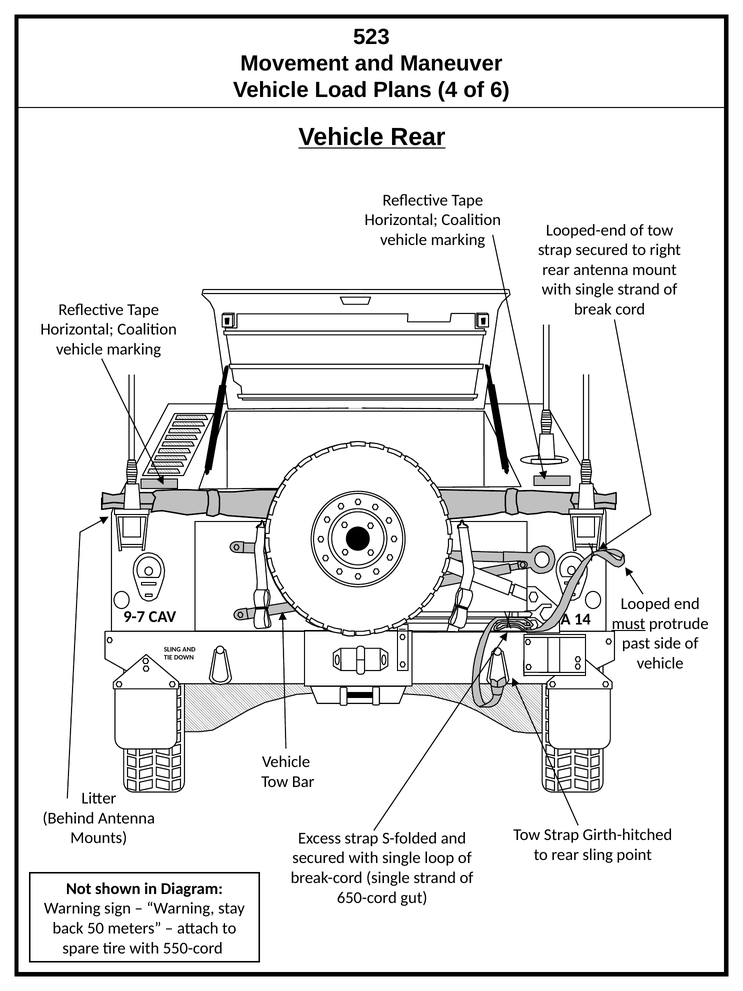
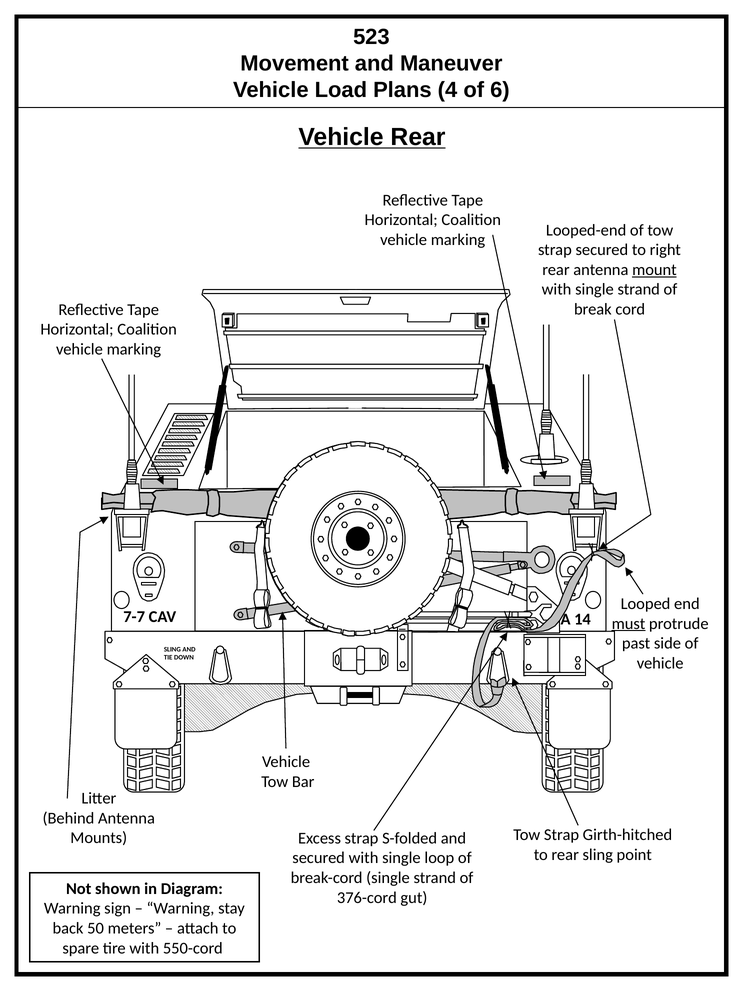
mount underline: none -> present (654, 270)
9-7: 9-7 -> 7-7 (134, 617)
650-cord: 650-cord -> 376-cord (367, 897)
